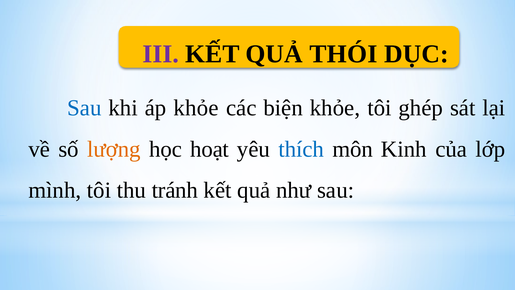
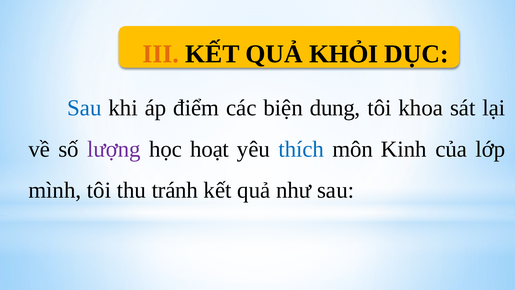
III colour: purple -> orange (161, 54)
THÓI: THÓI -> KHỎI (344, 54)
áp khỏe: khỏe -> điểm (196, 108)
biện khỏe: khỏe -> dung (335, 108)
ghép: ghép -> khoa (421, 108)
lượng colour: orange -> purple (114, 149)
